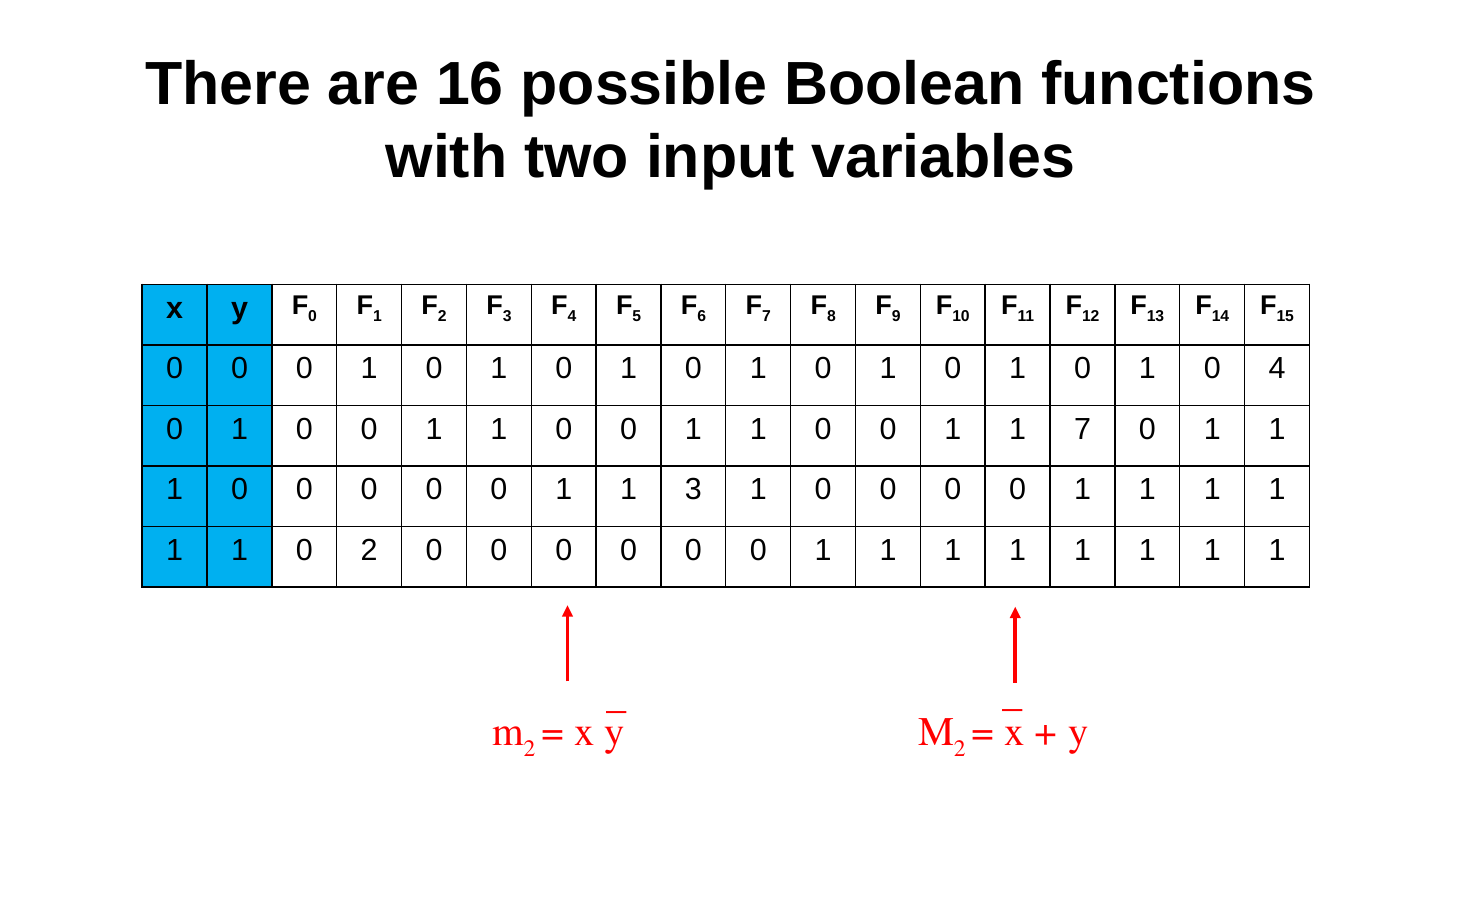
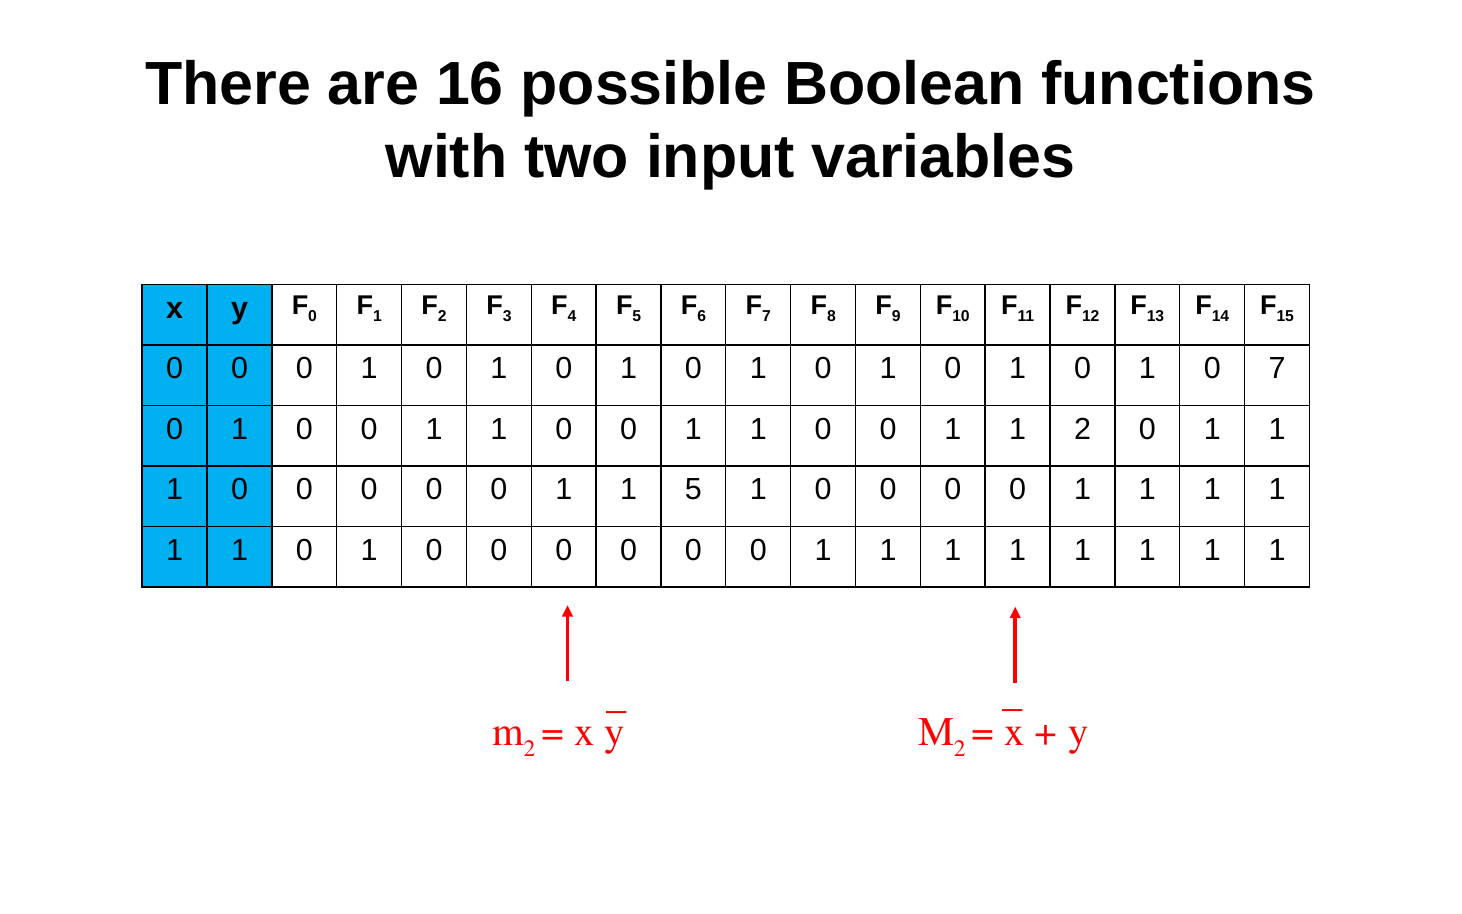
0 4: 4 -> 7 (1277, 368)
1 7: 7 -> 2 (1083, 429)
1 3: 3 -> 5 (693, 490)
1 1 0 2: 2 -> 1 (369, 550)
